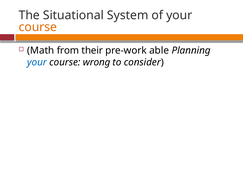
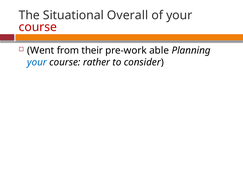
System: System -> Overall (128, 15)
course colour: orange -> red (38, 27)
Math: Math -> Went (41, 50)
wrong: wrong -> rather (97, 62)
